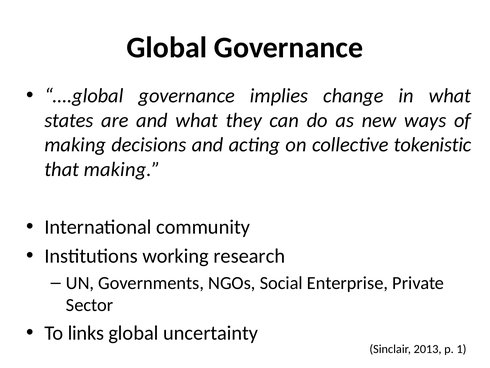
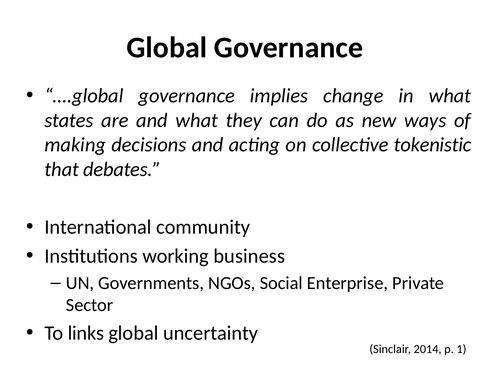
that making: making -> debates (122, 169)
research: research -> business (249, 256)
2013: 2013 -> 2014 (428, 349)
